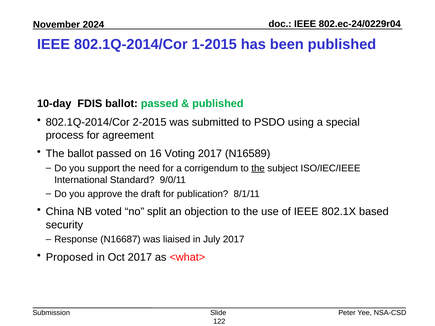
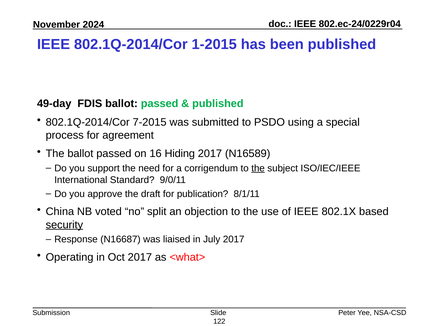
10-day: 10-day -> 49-day (54, 104)
2-2015: 2-2015 -> 7-2015 (150, 122)
Voting: Voting -> Hiding (180, 154)
security underline: none -> present (64, 225)
Proposed: Proposed -> Operating (70, 257)
